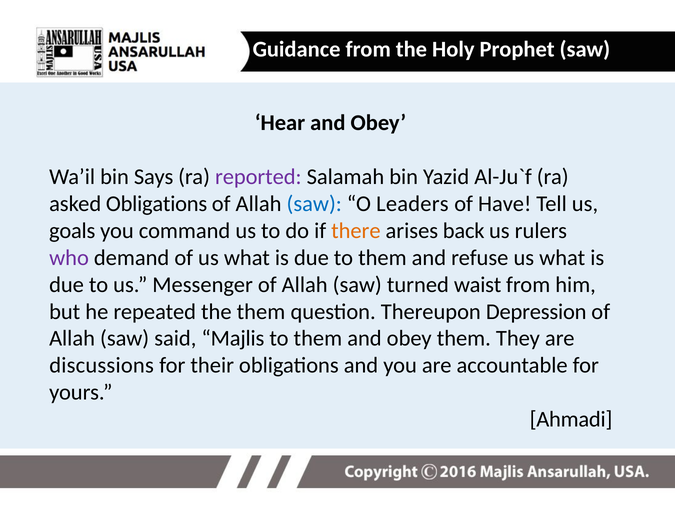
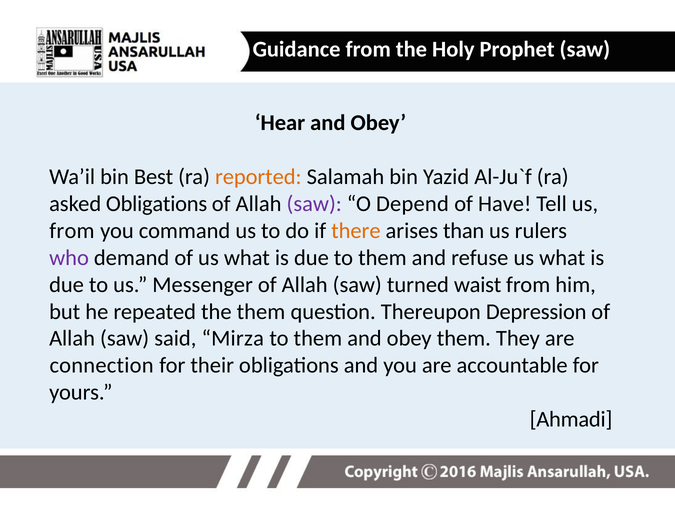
Says: Says -> Best (154, 177)
reported colour: purple -> orange (258, 177)
saw colour: blue -> purple (314, 204)
Leaders: Leaders -> Depend (412, 204)
goals: goals -> from (72, 231)
back: back -> than (464, 231)
Majlis: Majlis -> Mirza (233, 339)
discussions: discussions -> connection (102, 366)
